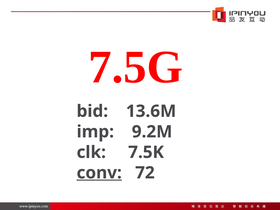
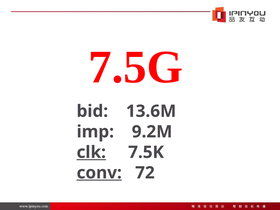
clk underline: none -> present (91, 152)
